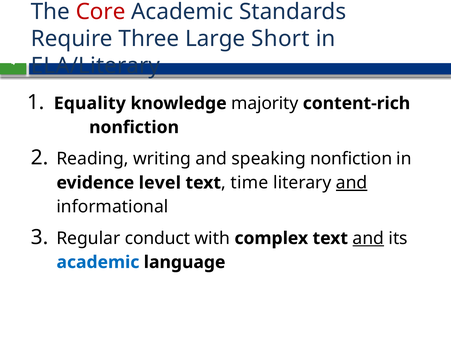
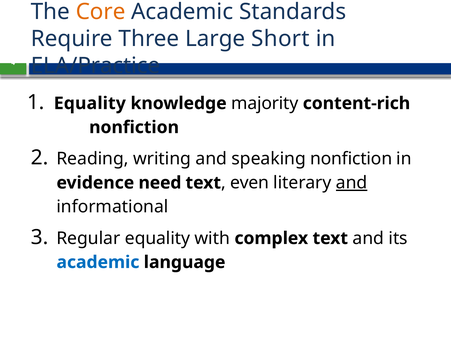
Core colour: red -> orange (101, 12)
ELA/Literary: ELA/Literary -> ELA/Practice (96, 66)
level: level -> need (160, 183)
time: time -> even (250, 183)
Regular conduct: conduct -> equality (157, 238)
and underline: present -> none (368, 238)
